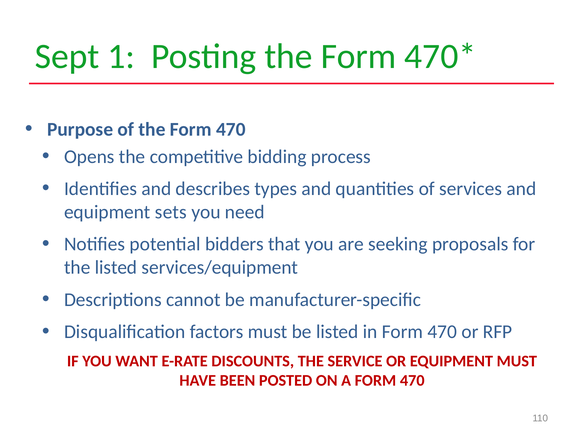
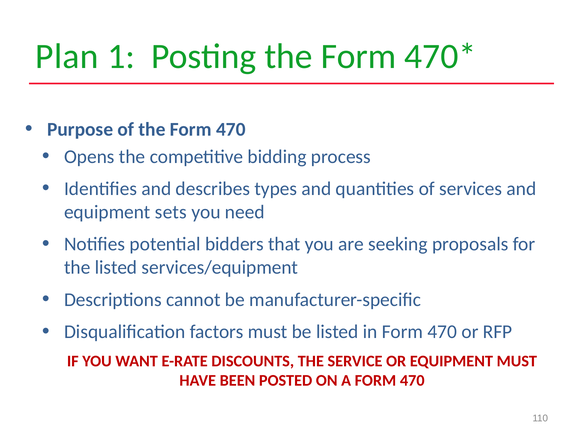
Sept: Sept -> Plan (67, 56)
